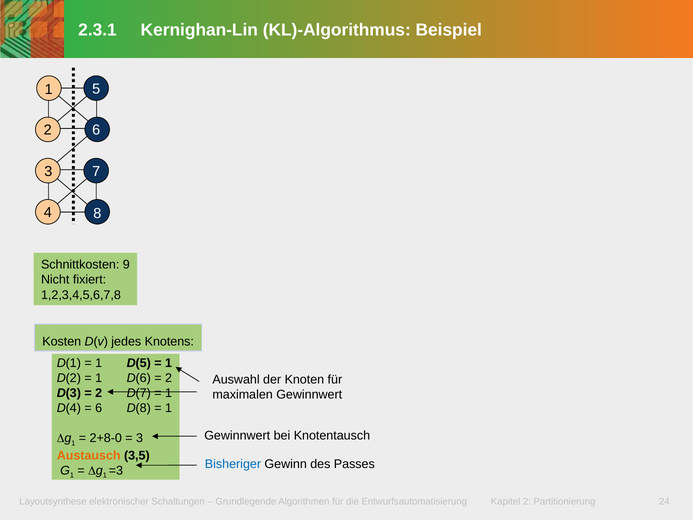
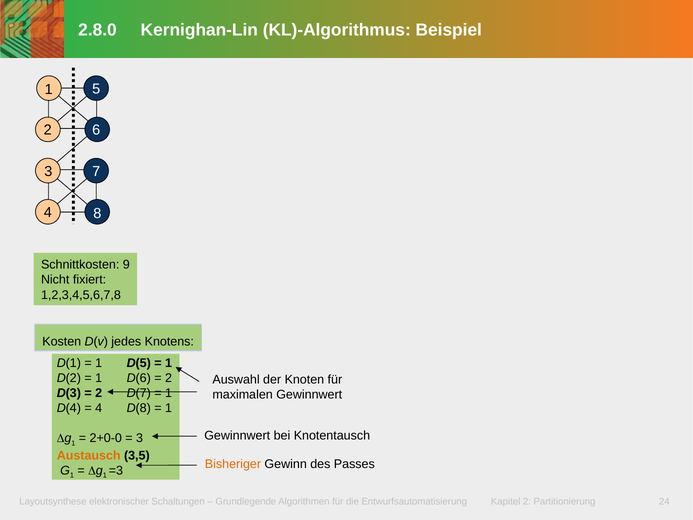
2.3.1: 2.3.1 -> 2.8.0 (97, 30)
6: 6 -> 4 (99, 408)
2+8-0: 2+8-0 -> 2+0-0 (106, 438)
Bisheriger colour: blue -> orange (233, 464)
